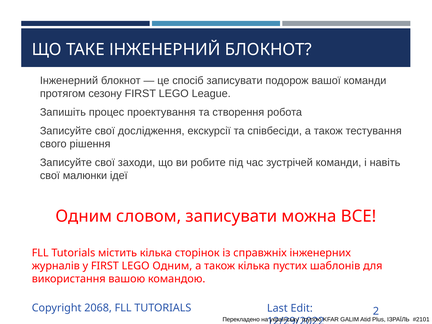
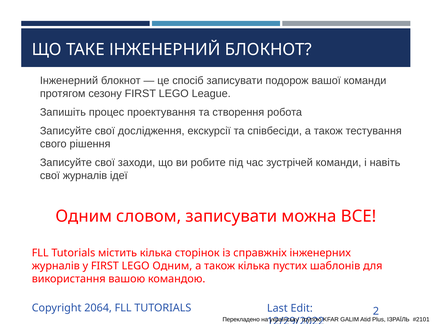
свої малюнки: малюнки -> журналів (85, 176)
2068: 2068 -> 2064 (98, 308)
